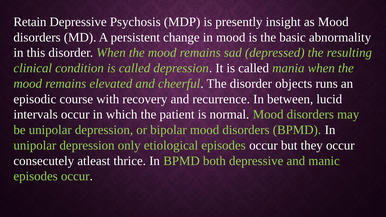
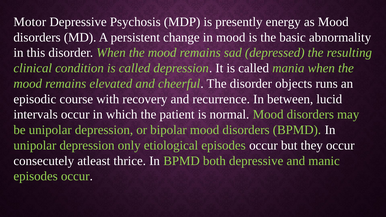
Retain: Retain -> Motor (30, 22)
insight: insight -> energy (283, 22)
